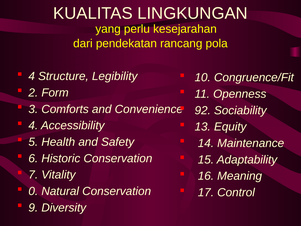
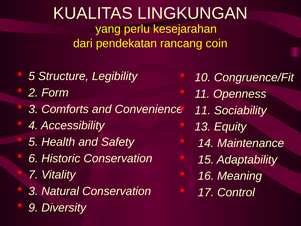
pola: pola -> coin (217, 43)
4: 4 -> 5 (32, 76)
92: 92 -> 11 (203, 110)
0: 0 -> 3 (33, 191)
